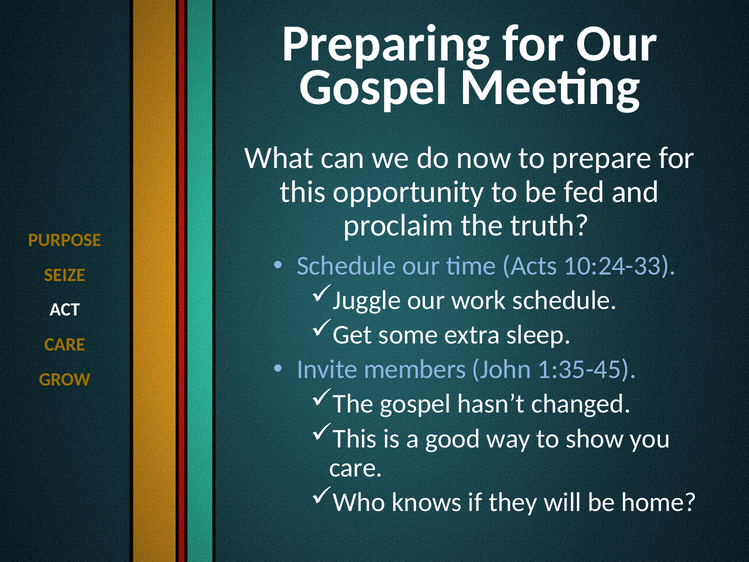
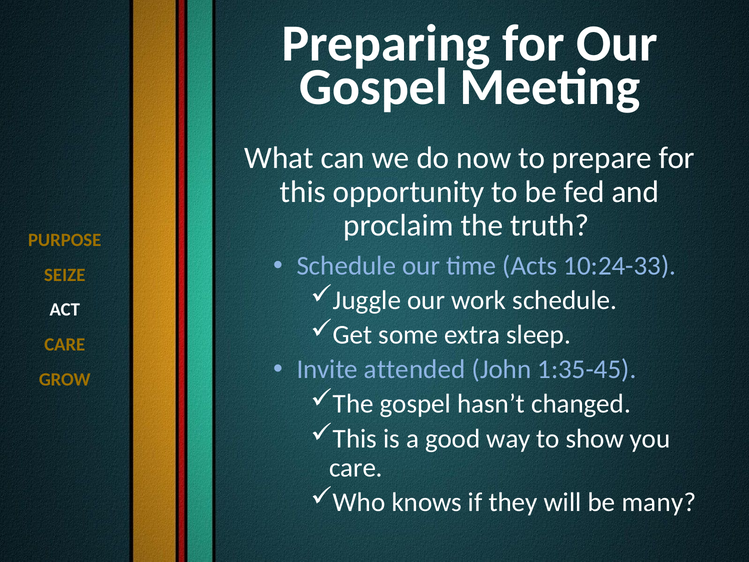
members: members -> attended (415, 369)
home: home -> many (659, 502)
